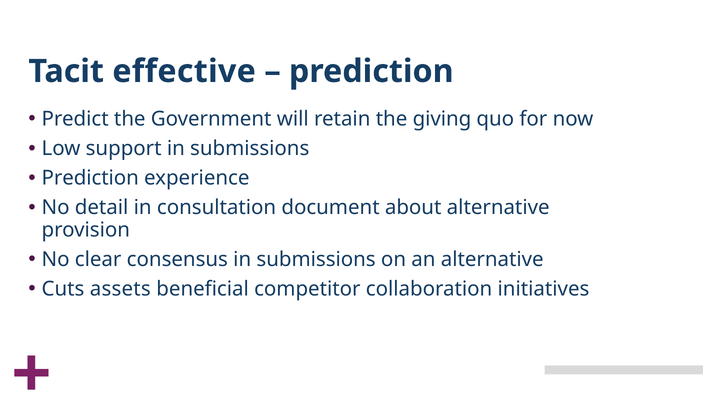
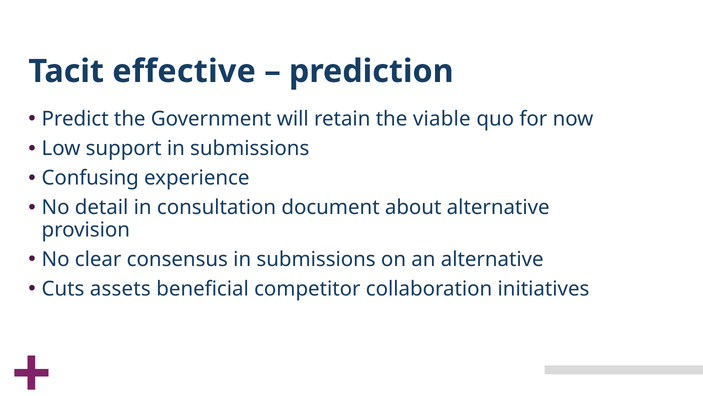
giving: giving -> viable (442, 119)
Prediction: Prediction -> Confusing (90, 178)
